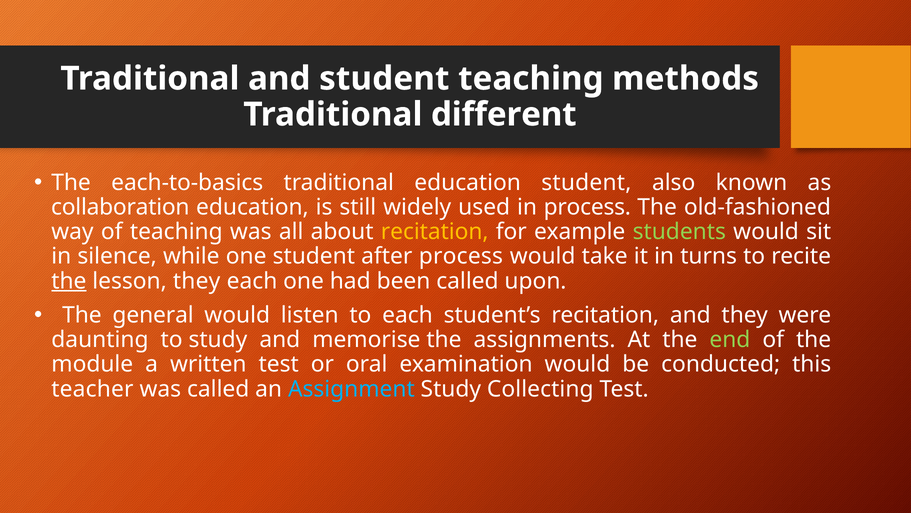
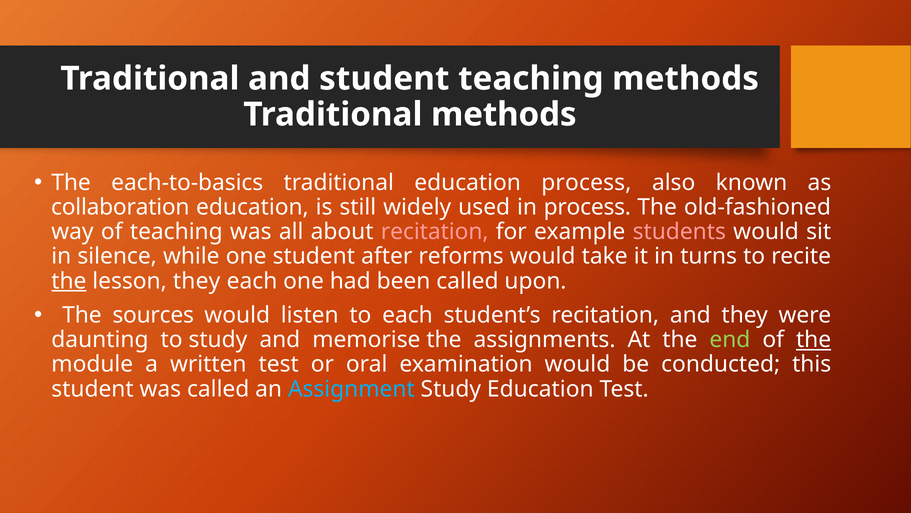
Traditional different: different -> methods (504, 114)
education student: student -> process (586, 182)
recitation colour: yellow -> pink (435, 232)
students colour: light green -> pink (679, 232)
after process: process -> reforms (461, 256)
general: general -> sources (153, 315)
the underline: none -> present (814, 339)
teacher: teacher -> student (92, 389)
Study Collecting: Collecting -> Education (540, 389)
